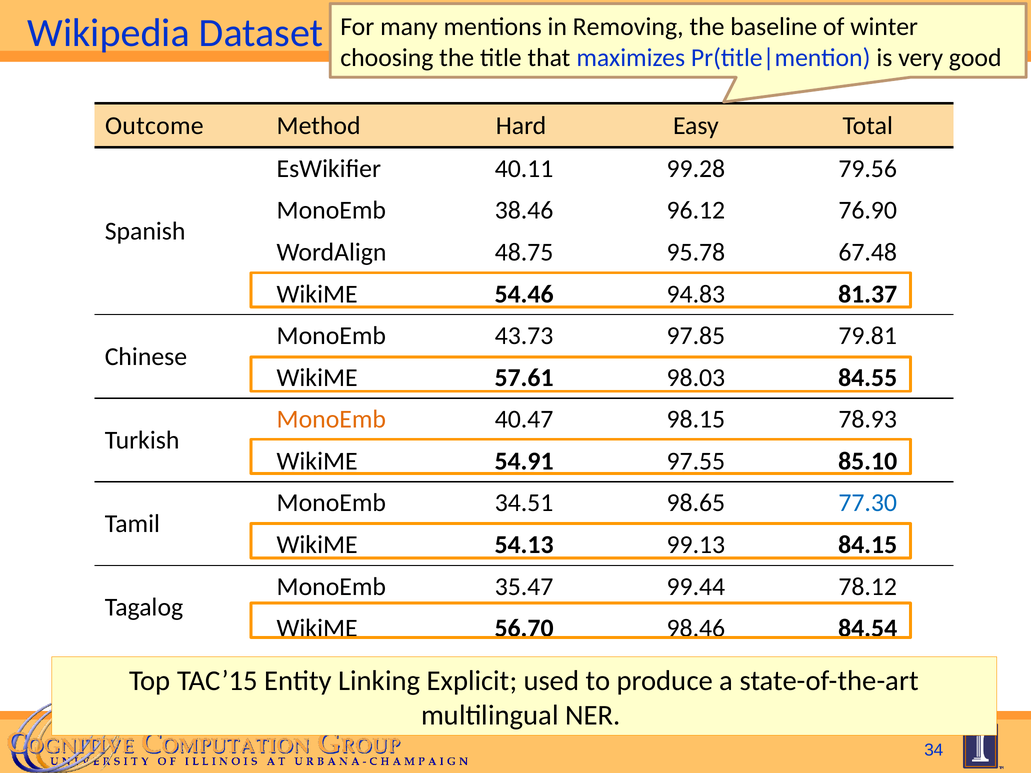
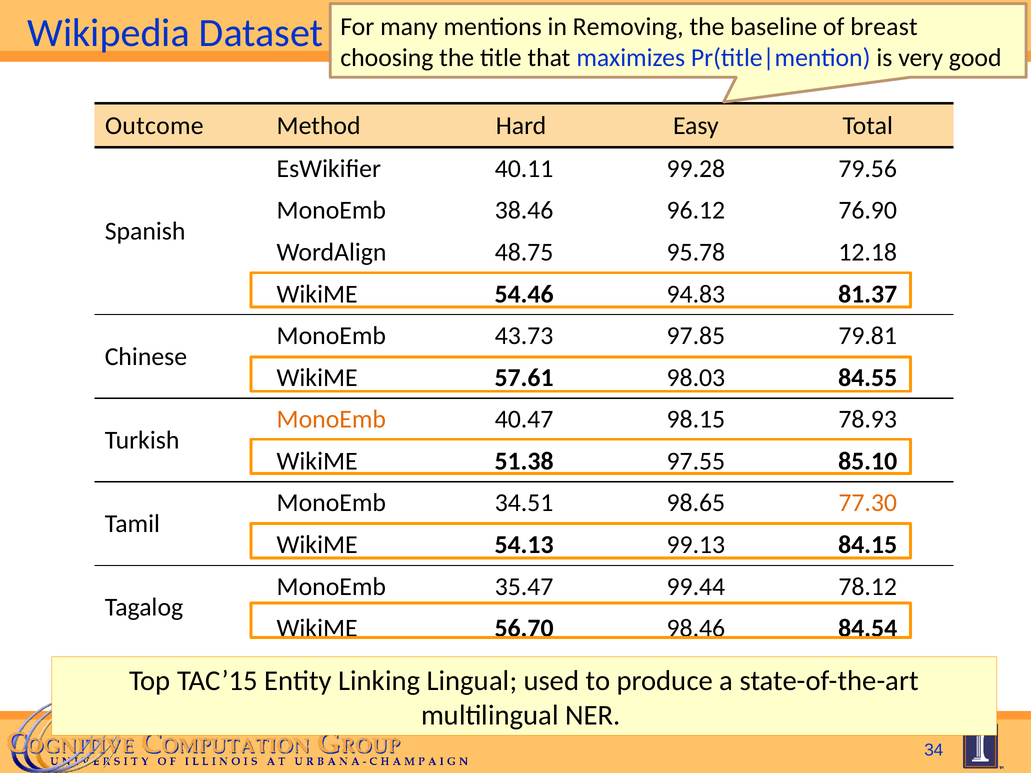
winter: winter -> breast (884, 27)
67.48: 67.48 -> 12.18 (868, 252)
54.91: 54.91 -> 51.38 (524, 461)
77.30 colour: blue -> orange (868, 503)
Explicit: Explicit -> Lingual (472, 681)
